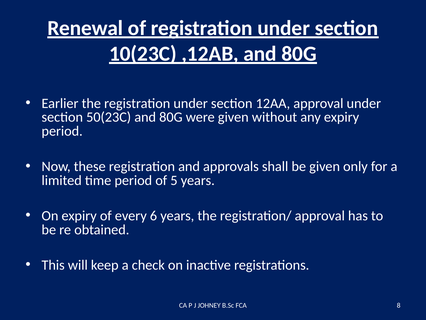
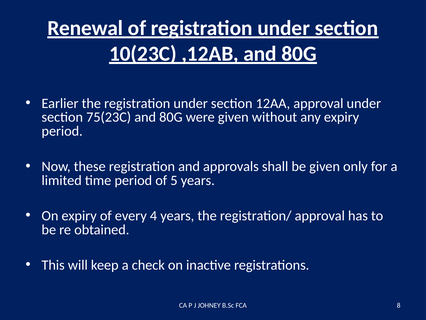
50(23C: 50(23C -> 75(23C (109, 117)
6: 6 -> 4 (154, 216)
